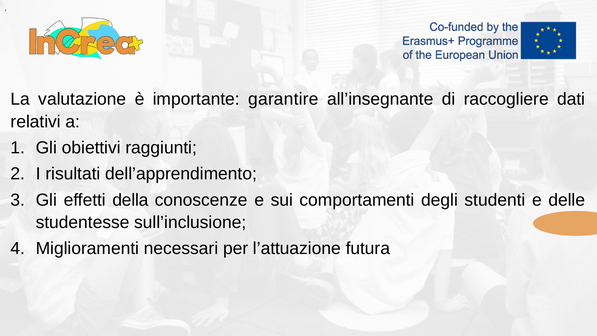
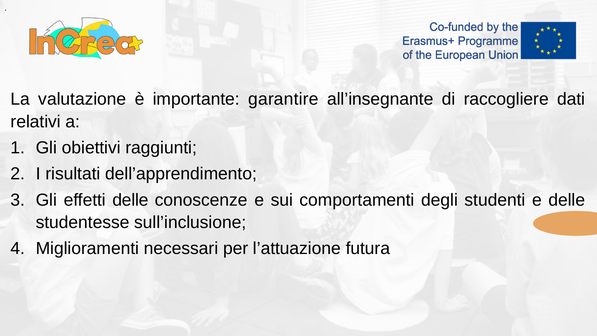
effetti della: della -> delle (130, 200)
